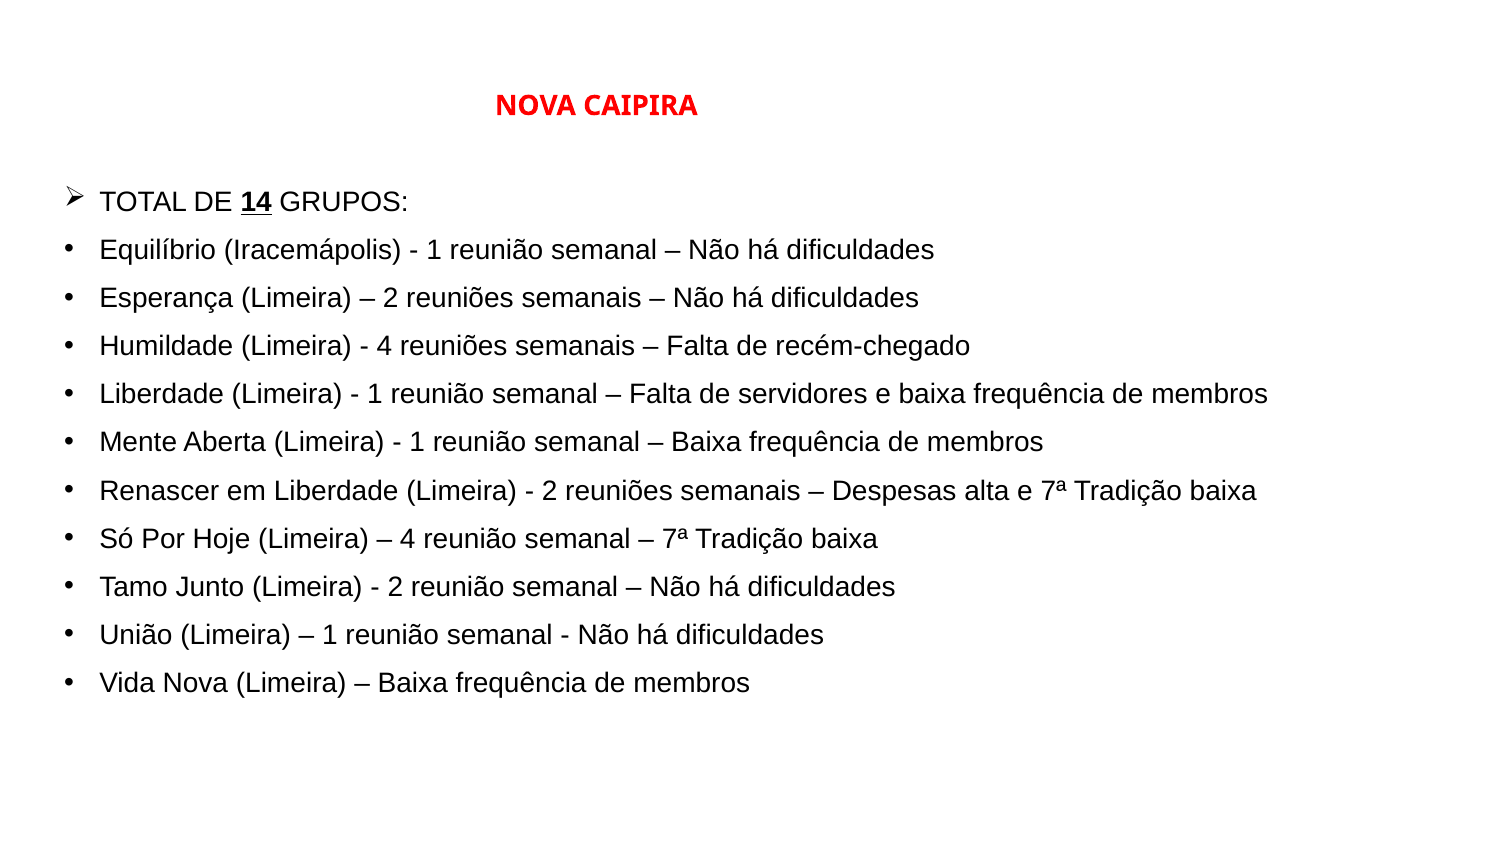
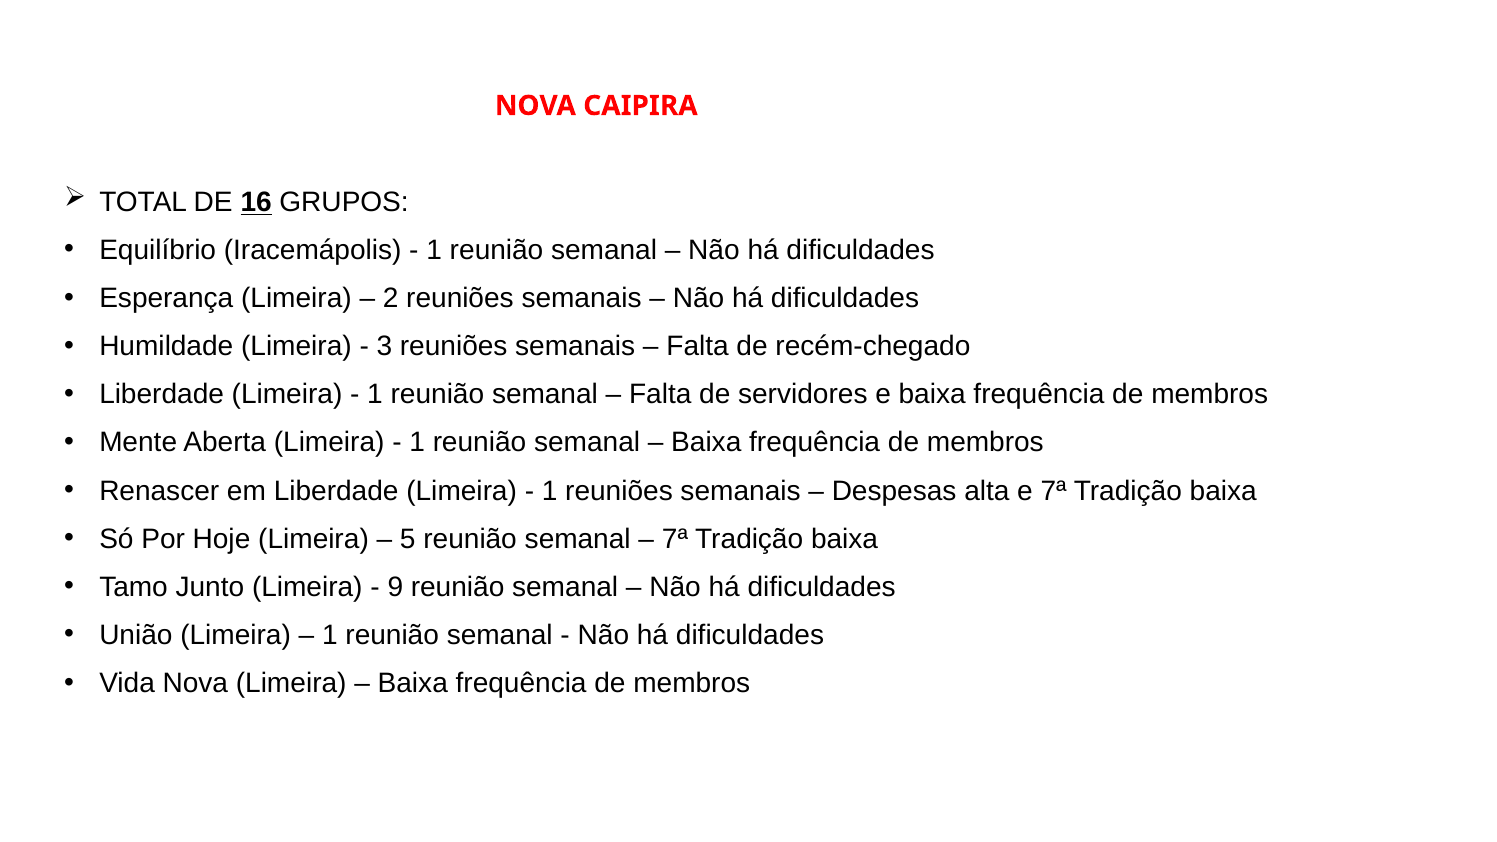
14: 14 -> 16 (256, 202)
4: 4 -> 3 (384, 346)
2: 2 -> 1 (550, 491)
4: 4 -> 5 (408, 539)
2: 2 -> 9 (395, 587)
